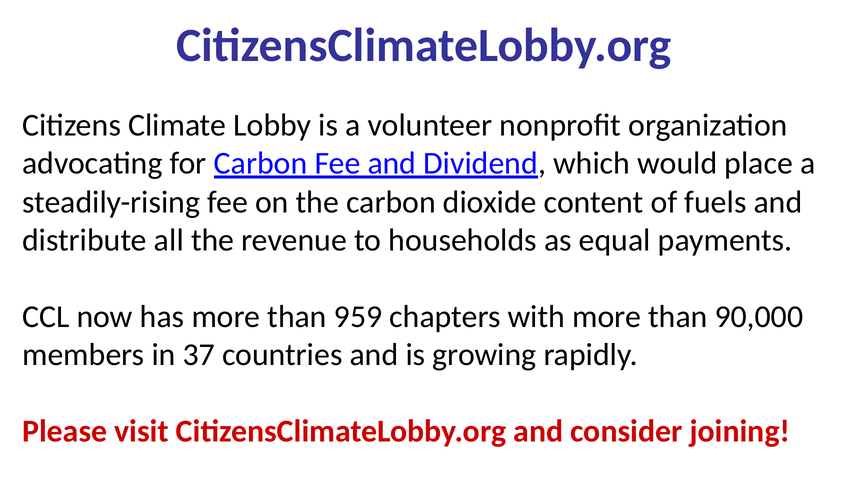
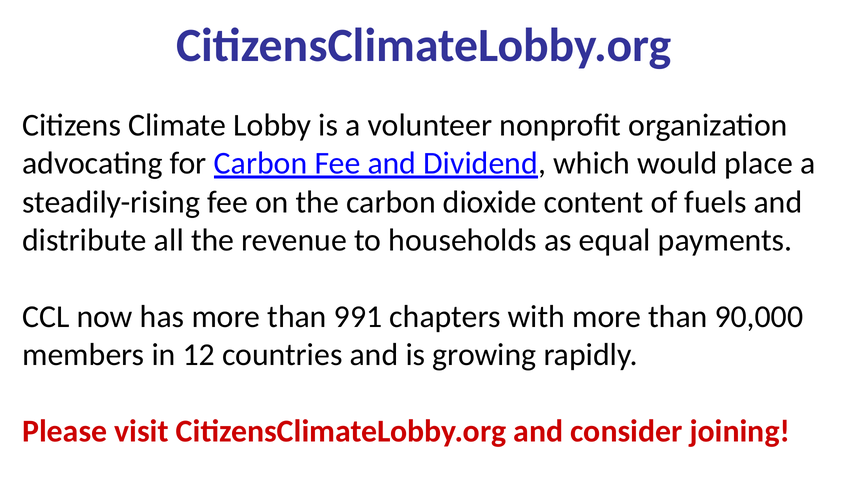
959: 959 -> 991 (358, 317)
37: 37 -> 12 (199, 355)
